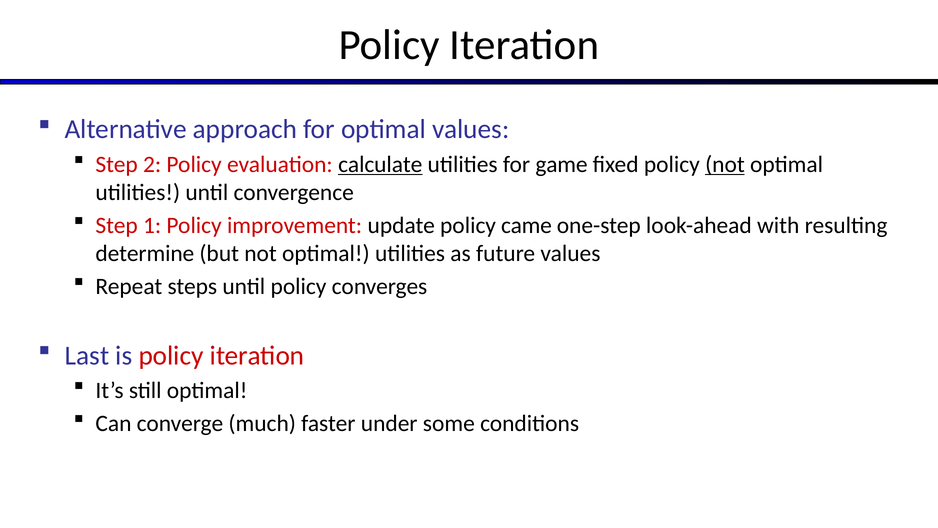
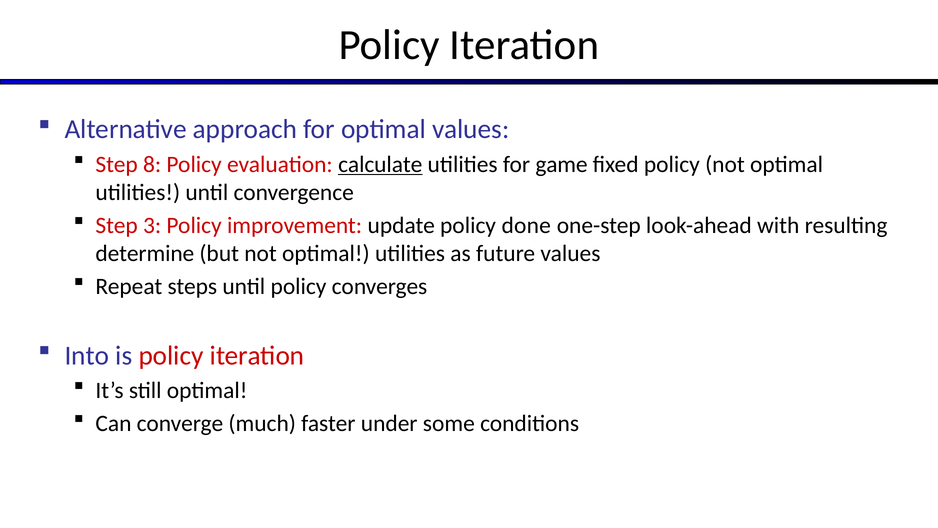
2: 2 -> 8 (152, 164)
not underline: present -> none (725, 164)
1: 1 -> 3 (152, 225)
came: came -> done (526, 225)
Last: Last -> Into (87, 355)
